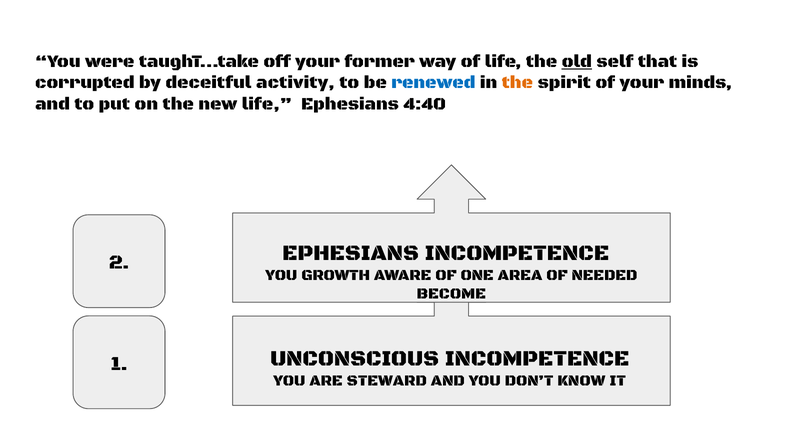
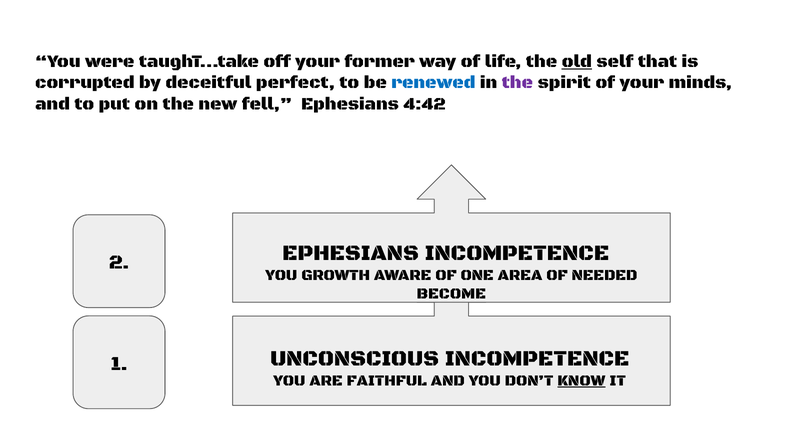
activity: activity -> perfect (295, 83)
the colour: orange -> purple (517, 83)
new life: life -> fell (267, 104)
4:40: 4:40 -> 4:42 (425, 104)
STEWARD: STEWARD -> FAITHFUL (387, 380)
KNOW underline: none -> present (581, 380)
